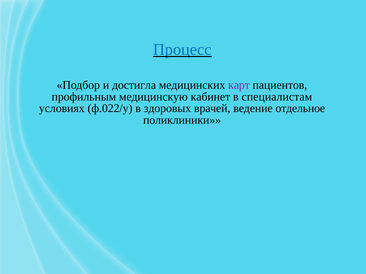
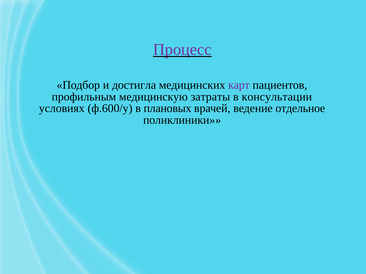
Процесс colour: blue -> purple (182, 50)
кабинет: кабинет -> затраты (210, 97)
специалистам: специалистам -> консультации (277, 97)
ф.022/у: ф.022/у -> ф.600/у (110, 109)
здоровых: здоровых -> плановых (168, 109)
